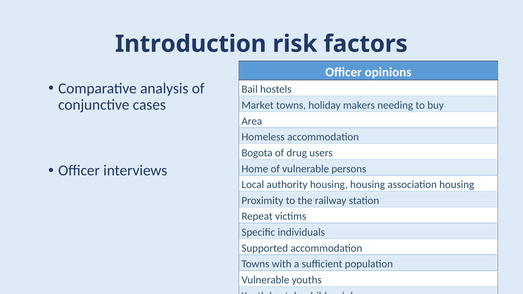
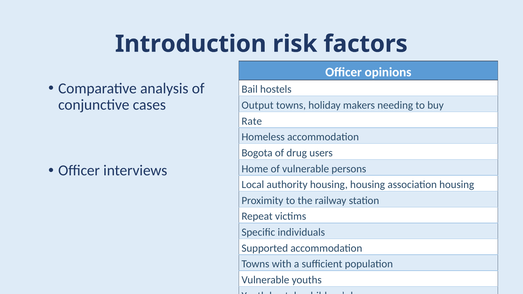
Market: Market -> Output (258, 105)
Area: Area -> Rate (252, 121)
